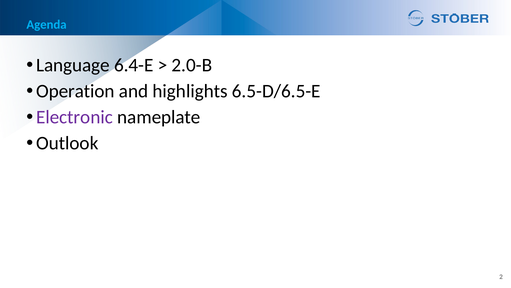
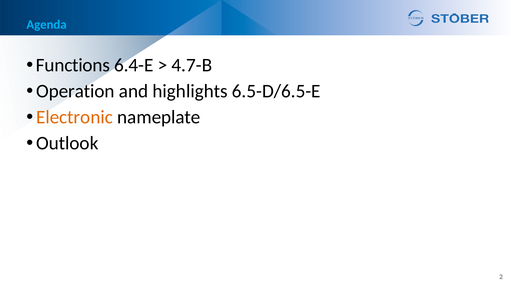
Language: Language -> Functions (73, 65)
2.0-B: 2.0-B -> 4.7-B (192, 65)
Electronic colour: purple -> orange (74, 117)
